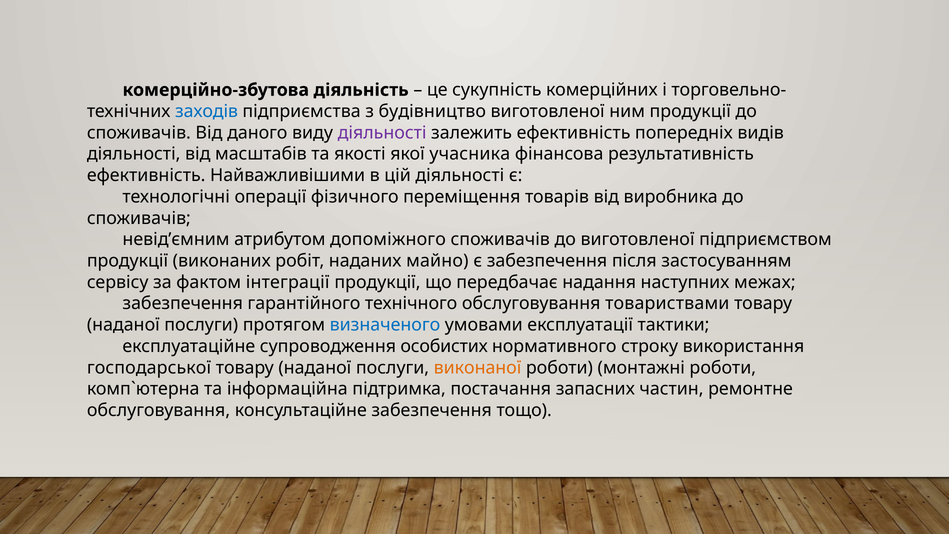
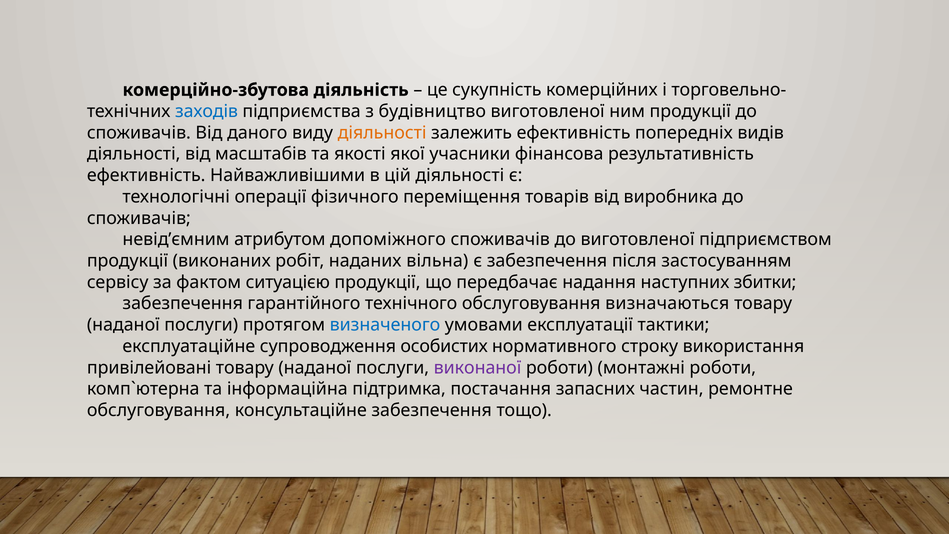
діяльності colour: purple -> orange (382, 133)
учасника: учасника -> учасники (470, 154)
майно: майно -> вільна (437, 261)
інтеграції: інтеграції -> ситуацією (288, 282)
межах: межах -> збитки (765, 282)
товариствами: товариствами -> визначаються (667, 303)
господарської: господарської -> привілейовані (149, 368)
виконаної colour: orange -> purple (478, 368)
